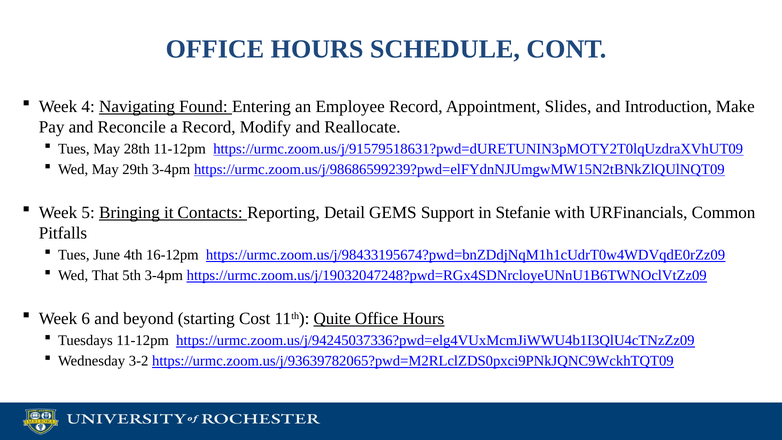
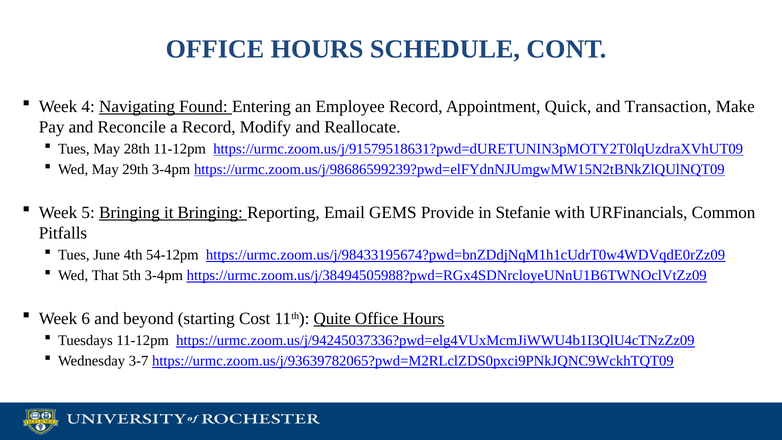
Slides: Slides -> Quick (568, 106)
Introduction: Introduction -> Transaction (668, 106)
it Contacts: Contacts -> Bringing (210, 212)
Detail: Detail -> Email (344, 212)
Support: Support -> Provide (447, 212)
16-12pm: 16-12pm -> 54-12pm (172, 255)
https://urmc.zoom.us/j/19032047248?pwd=RGx4SDNrcloyeUNnU1B6TWNOclVtZz09: https://urmc.zoom.us/j/19032047248?pwd=RGx4SDNrcloyeUNnU1B6TWNOclVtZz09 -> https://urmc.zoom.us/j/38494505988?pwd=RGx4SDNrcloyeUNnU1B6TWNOclVtZz09 (447, 275)
3-2: 3-2 -> 3-7 (139, 361)
